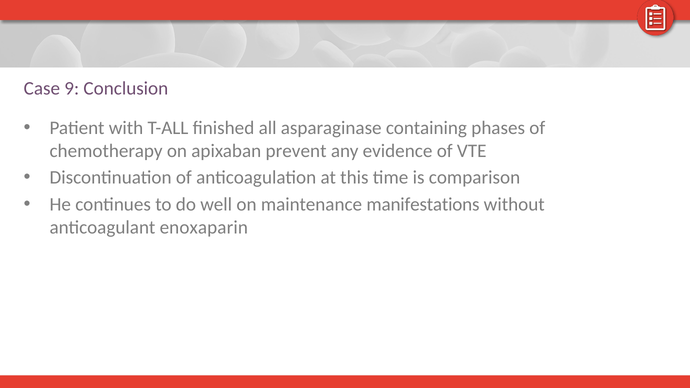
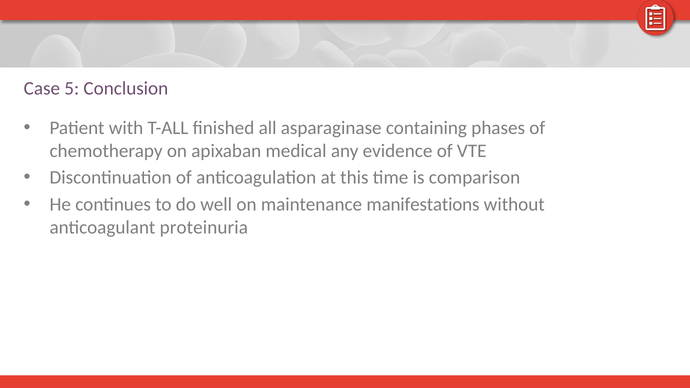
9: 9 -> 5 (72, 89)
prevent: prevent -> medical (296, 151)
enoxaparin: enoxaparin -> proteinuria (204, 227)
